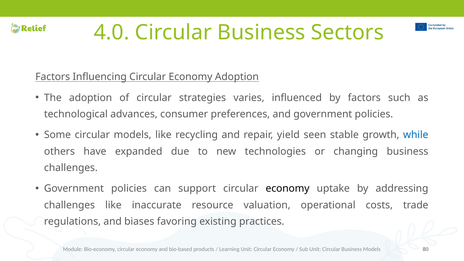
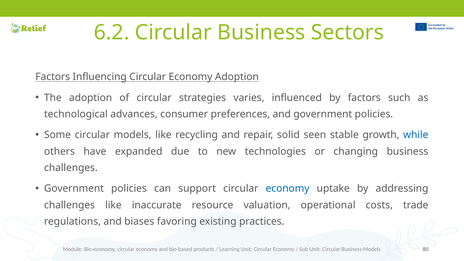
4.0: 4.0 -> 6.2 (112, 33)
yield: yield -> solid (288, 135)
economy colour: black -> blue (288, 189)
